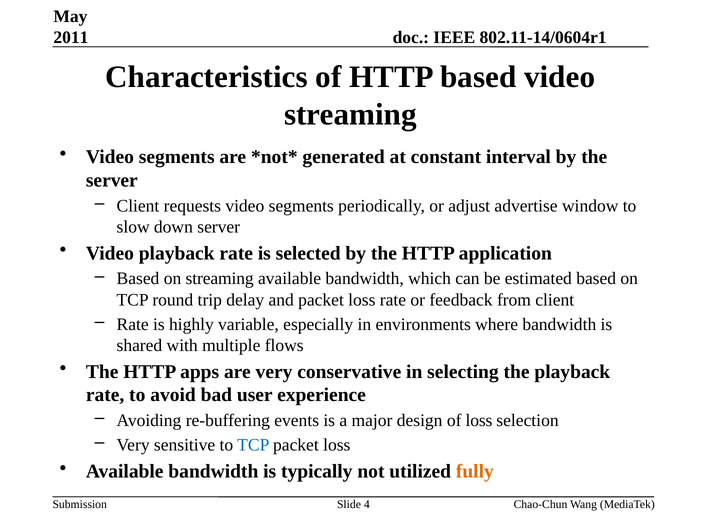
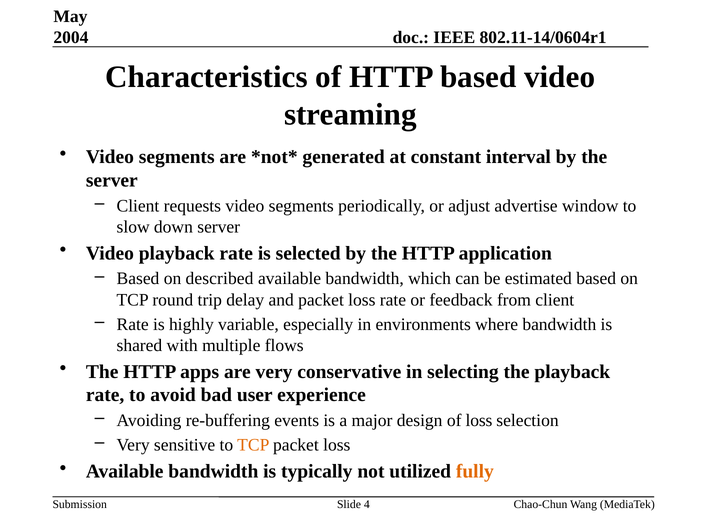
2011: 2011 -> 2004 (71, 37)
on streaming: streaming -> described (220, 279)
TCP colour: blue -> orange (253, 445)
